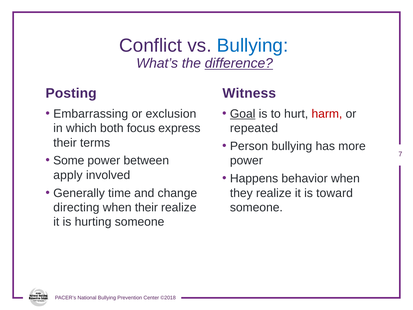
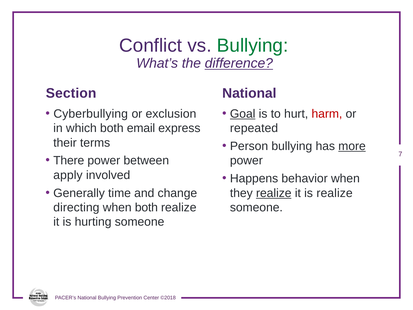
Bullying colour: blue -> green (253, 46)
Posting: Posting -> Section (71, 93)
Witness: Witness -> National (249, 93)
Embarrassing: Embarrassing -> Cyberbullying (91, 114)
focus: focus -> email (141, 128)
more underline: none -> present (352, 146)
Some: Some -> There (69, 161)
realize underline: none -> present (274, 193)
is toward: toward -> realize (335, 193)
when their: their -> both (146, 207)
